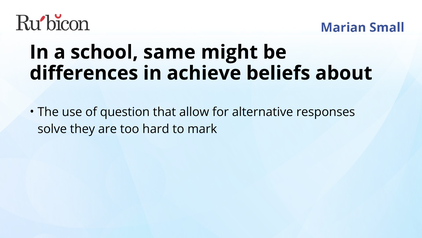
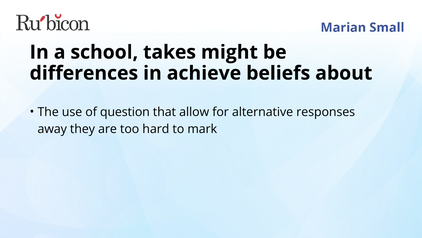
same: same -> takes (170, 52)
solve: solve -> away (52, 129)
